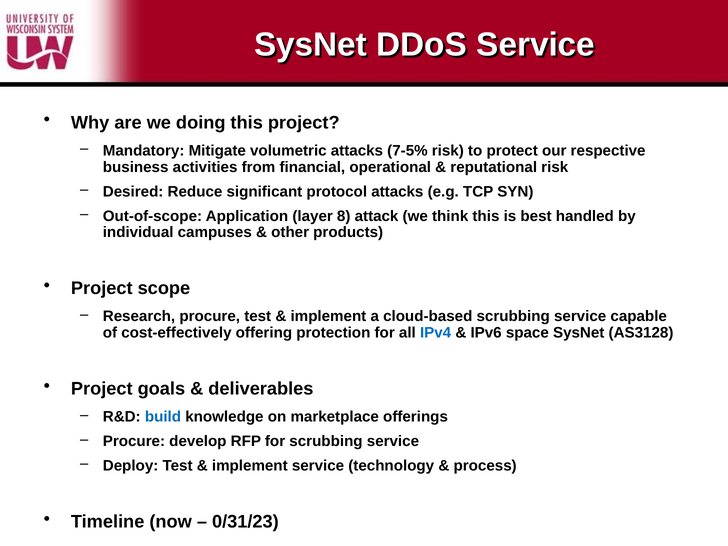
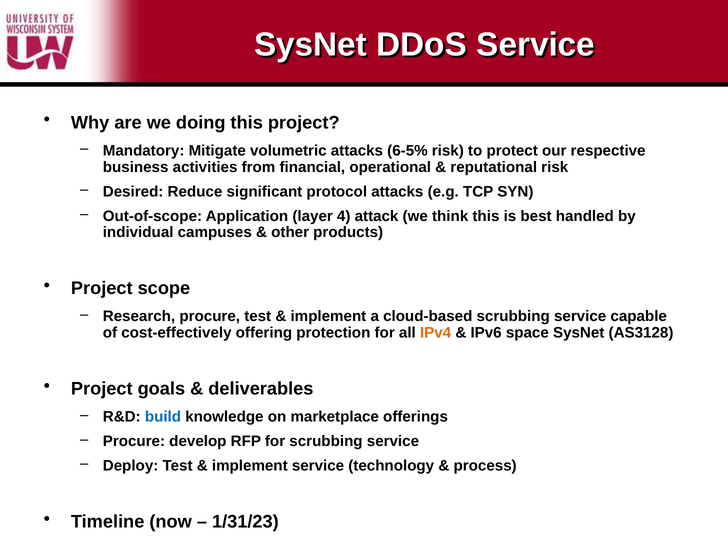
7-5%: 7-5% -> 6-5% (407, 151)
8: 8 -> 4 (344, 216)
IPv4 colour: blue -> orange (436, 333)
0/31/23: 0/31/23 -> 1/31/23 (245, 522)
